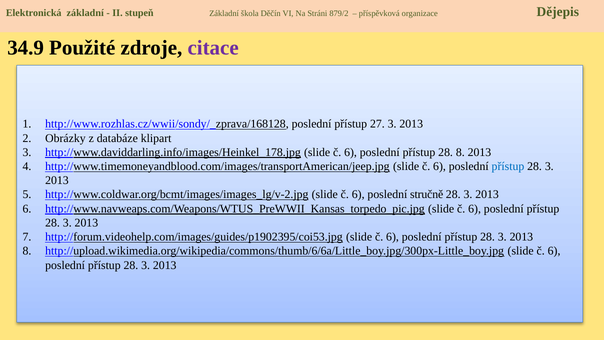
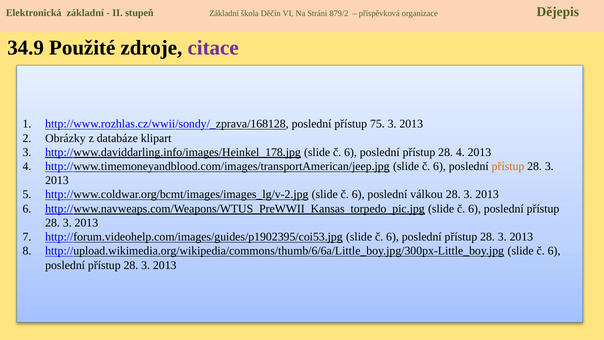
27: 27 -> 75 (377, 124)
28 8: 8 -> 4 (460, 152)
přístup colour: blue -> orange (508, 166)
stručně: stručně -> válkou (427, 194)
